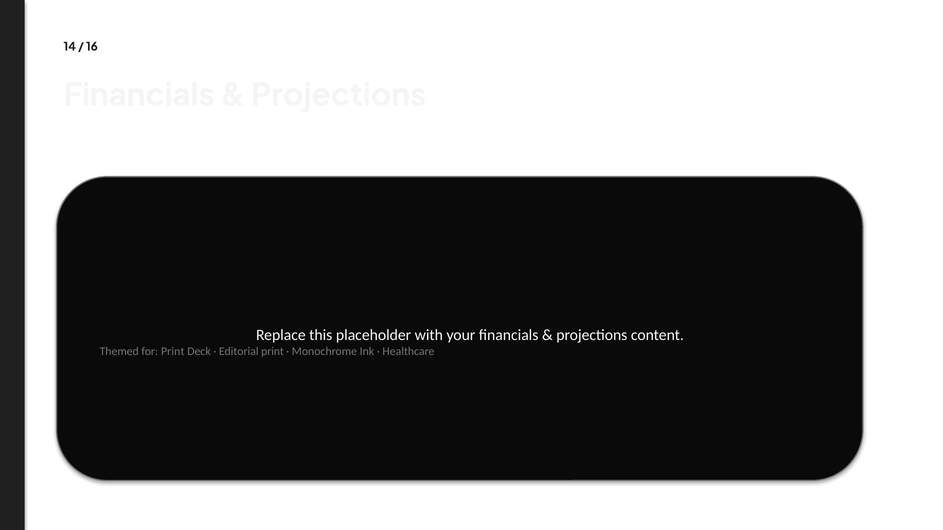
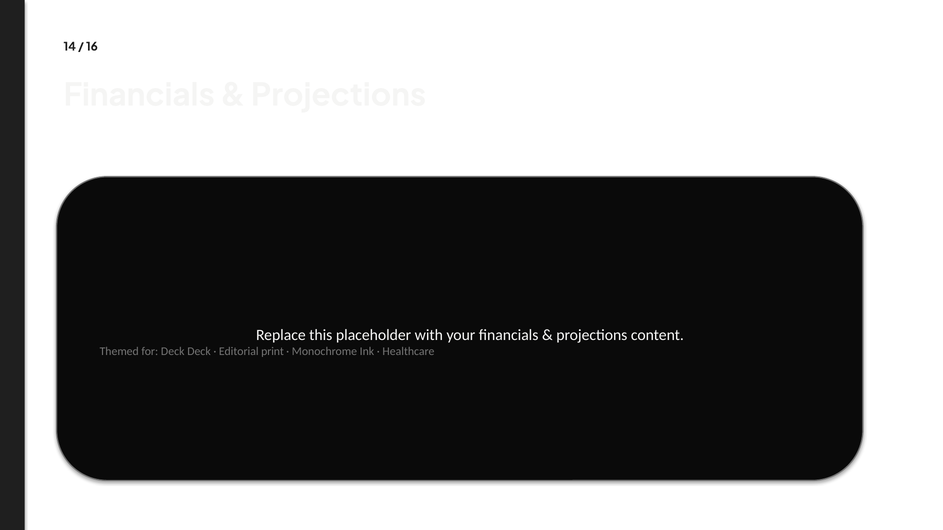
for Print: Print -> Deck (173, 351)
